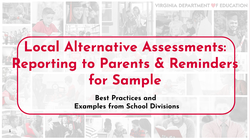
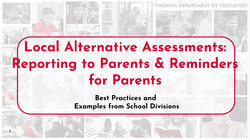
for Sample: Sample -> Parents (137, 80)
